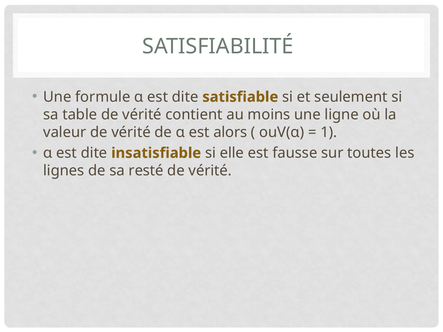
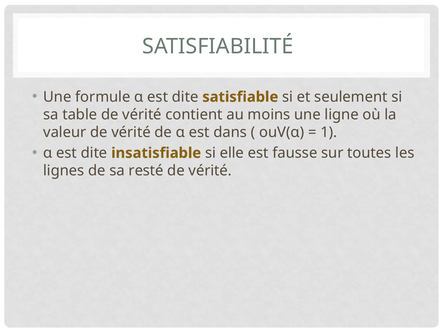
alors: alors -> dans (230, 132)
